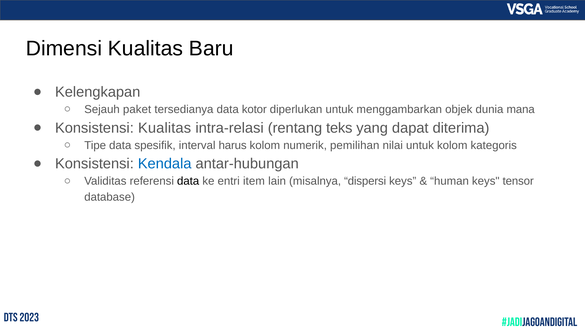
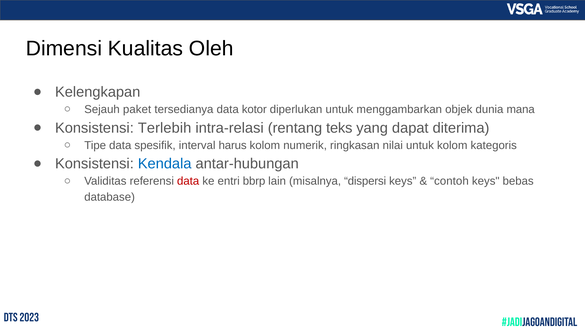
Baru: Baru -> Oleh (211, 48)
Konsistensi Kualitas: Kualitas -> Terlebih (165, 128)
pemilihan: pemilihan -> ringkasan (355, 145)
data colour: black -> red (188, 181)
item: item -> bbrp (254, 181)
human: human -> contoh (449, 181)
tensor: tensor -> bebas (518, 181)
